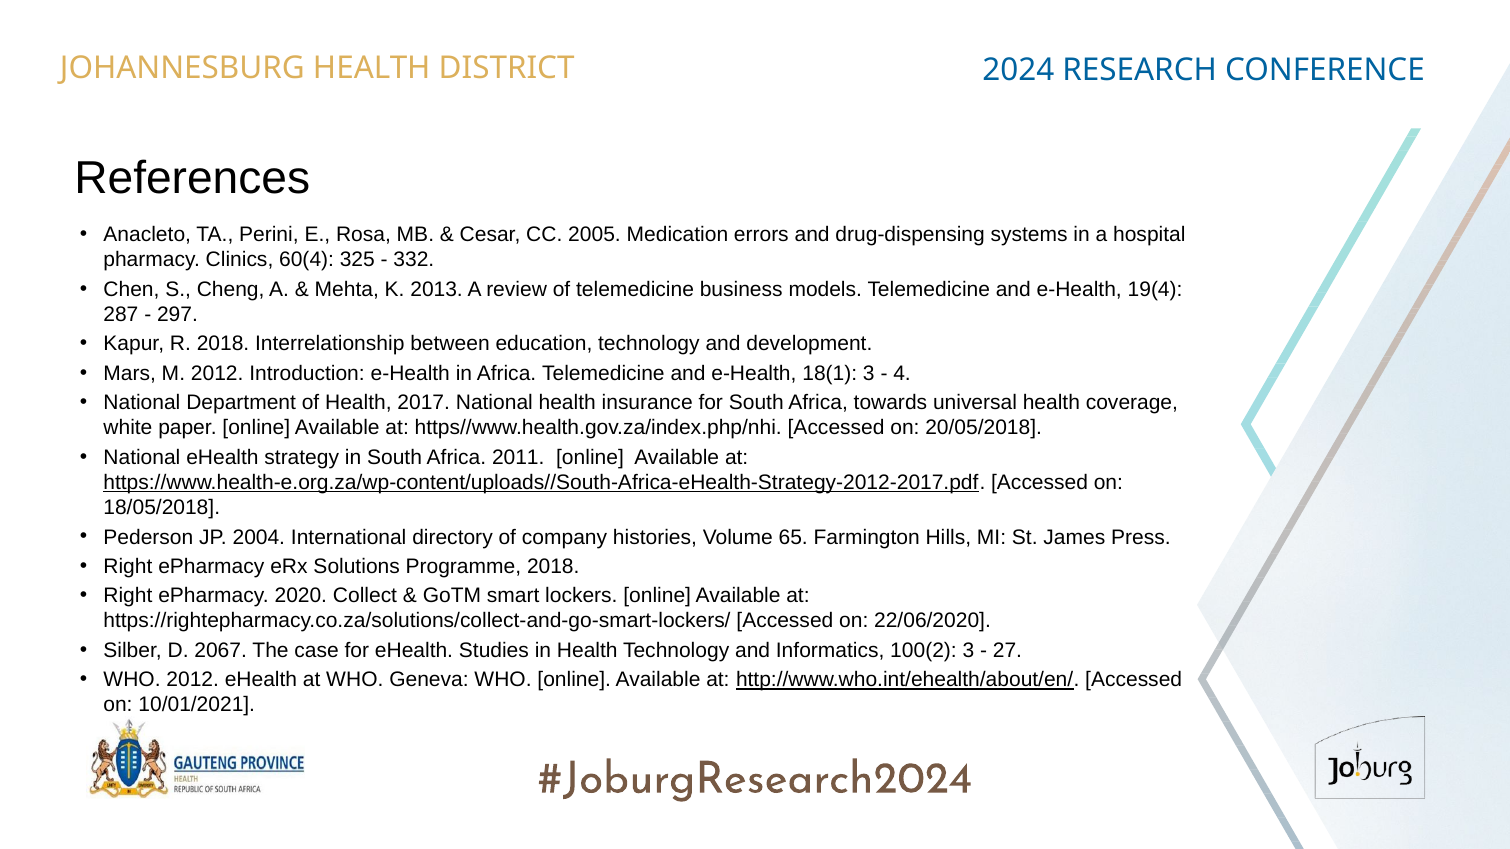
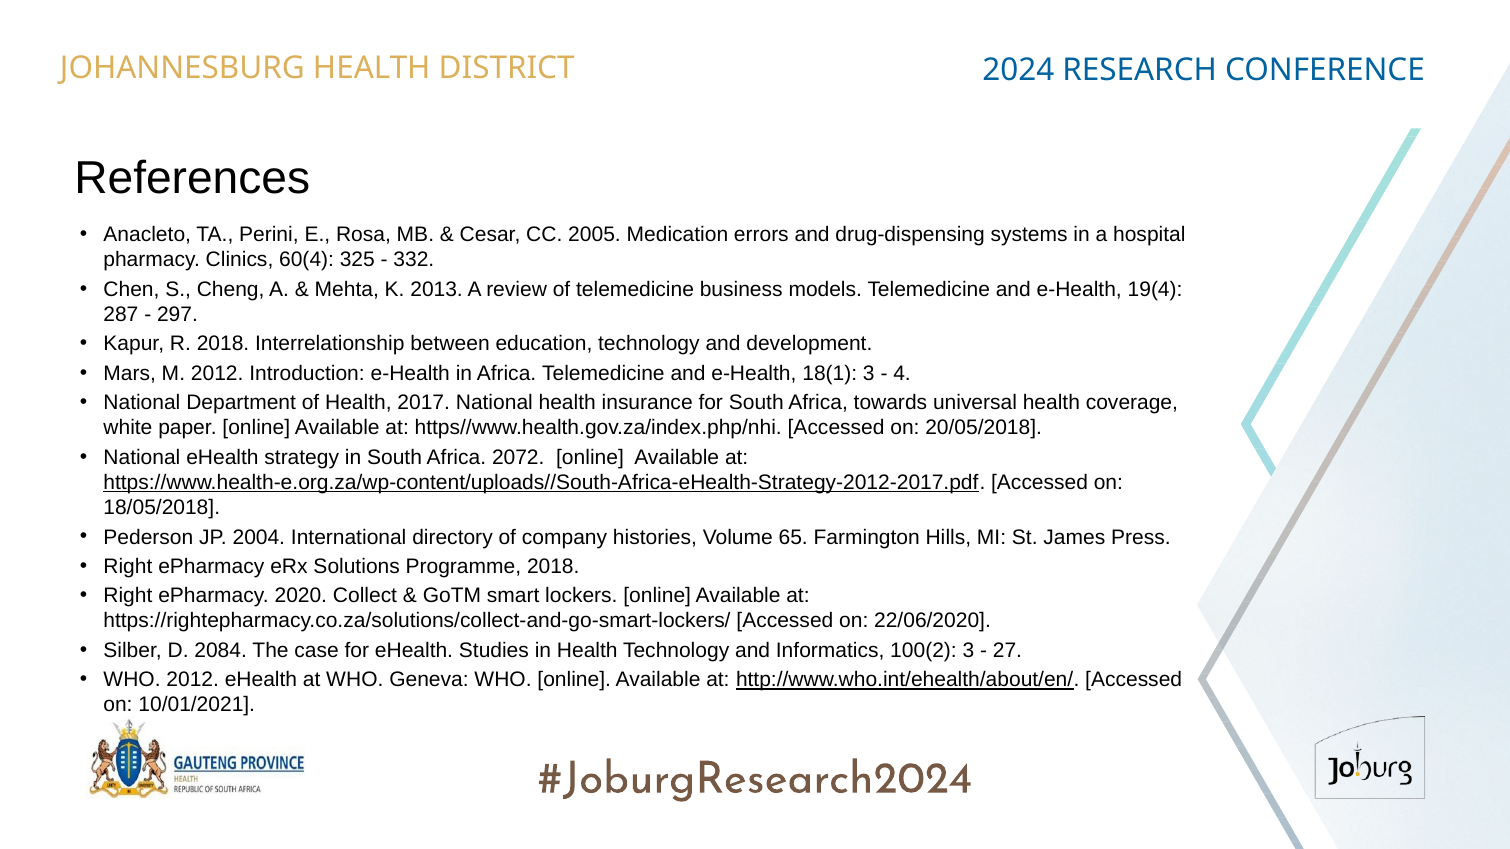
2011: 2011 -> 2072 (518, 458)
2067: 2067 -> 2084 (221, 651)
